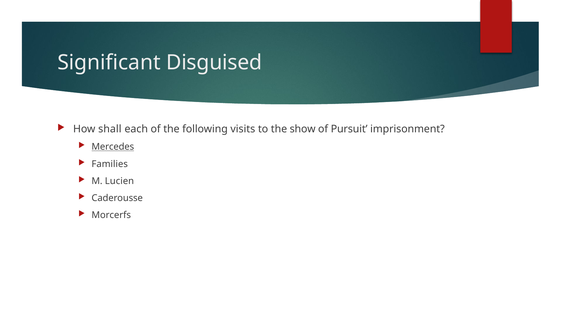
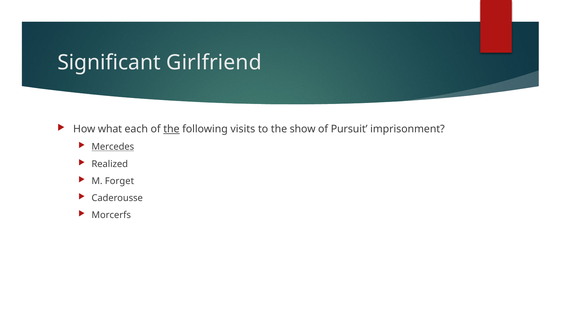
Disguised: Disguised -> Girlfriend (214, 63)
shall: shall -> what (110, 129)
the underline: none -> present (171, 129)
Families: Families -> Realized (110, 164)
Lucien: Lucien -> Forget (119, 181)
